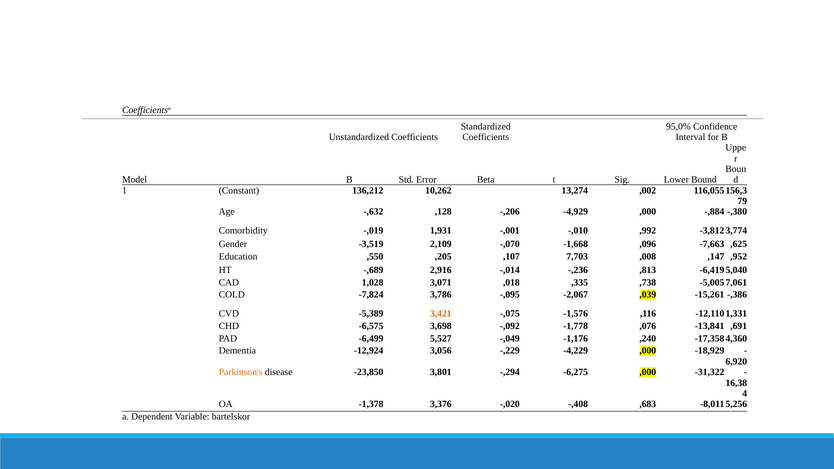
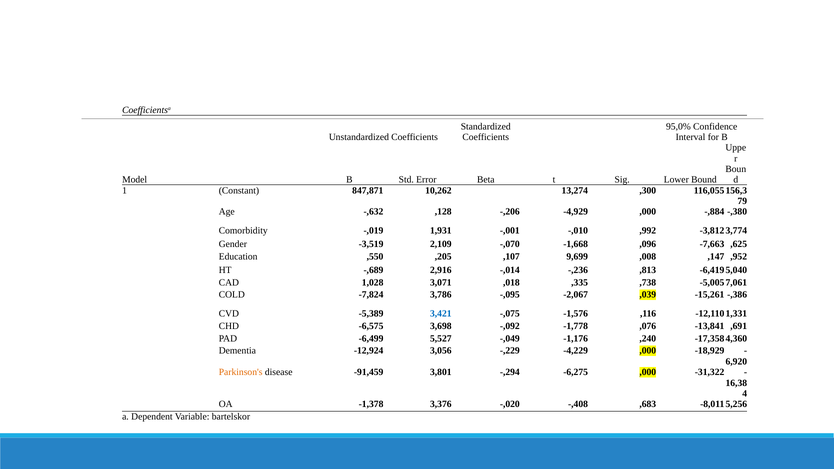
136,212: 136,212 -> 847,871 (368, 190)
,002: ,002 -> ,300 (648, 190)
7,703: 7,703 -> 9,699 (577, 256)
3,421 colour: orange -> blue (441, 314)
-23,850: -23,850 -> -91,459 (369, 372)
